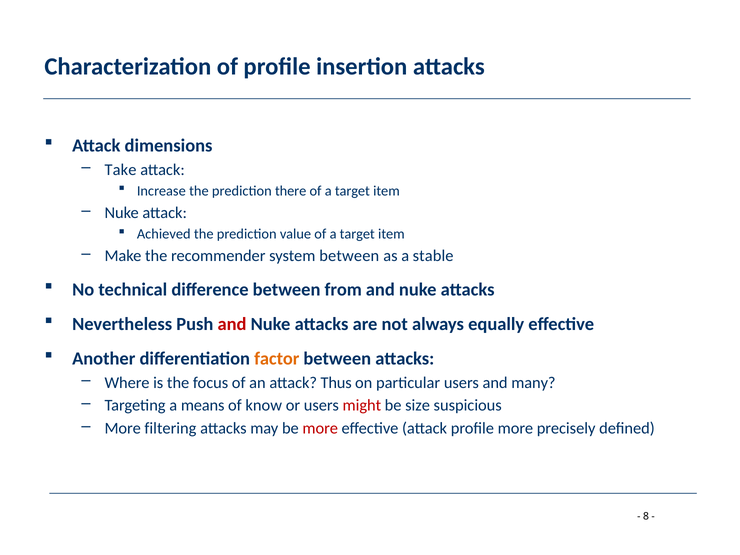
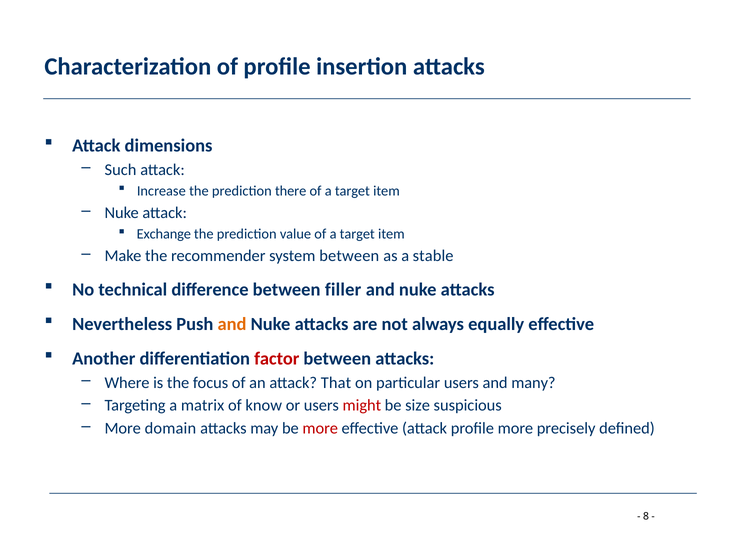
Take: Take -> Such (121, 170)
Achieved: Achieved -> Exchange (164, 234)
from: from -> filler (343, 289)
and colour: red -> orange (232, 324)
factor colour: orange -> red (277, 359)
Thus: Thus -> That (336, 383)
means: means -> matrix (203, 406)
filtering: filtering -> domain (170, 429)
